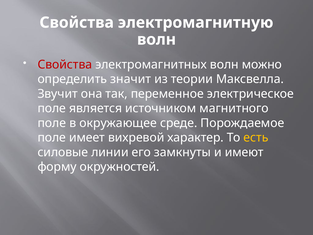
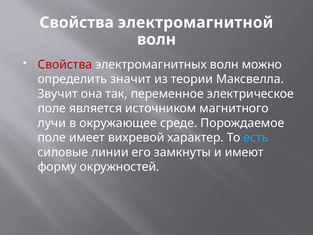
электромагнитную: электромагнитную -> электромагнитной (196, 23)
поле: поле -> лучи (52, 123)
есть colour: yellow -> light blue (256, 138)
